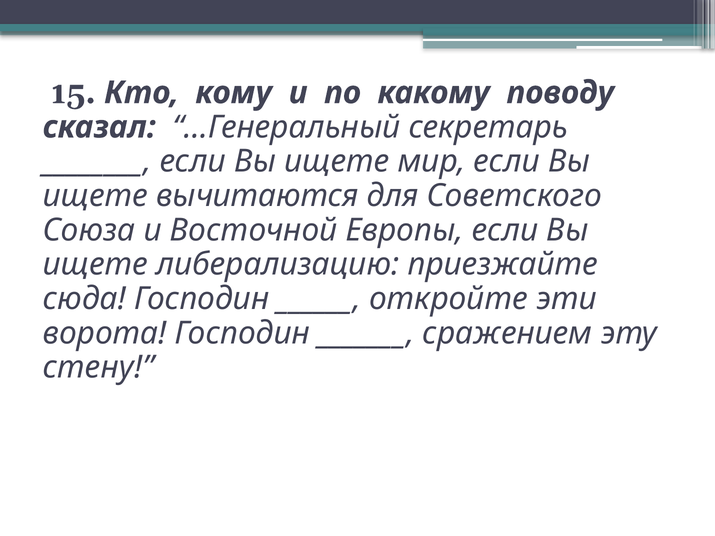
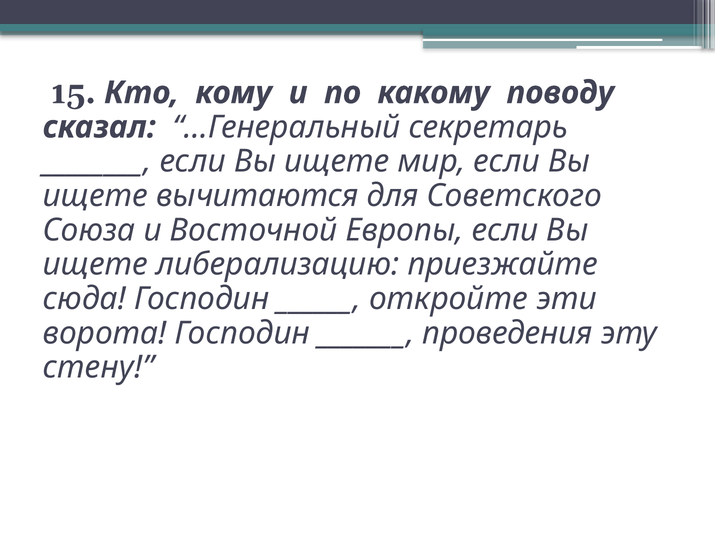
сражением: сражением -> проведения (507, 333)
